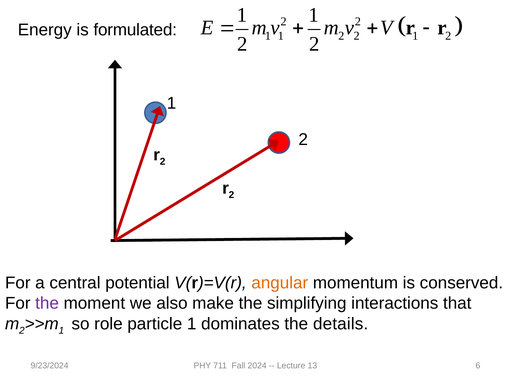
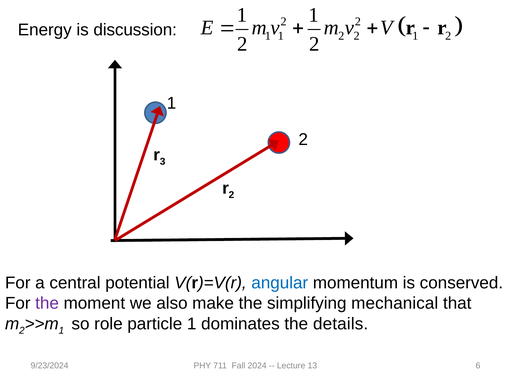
formulated: formulated -> discussion (135, 30)
2: 2 -> 3 (163, 162)
angular colour: orange -> blue (280, 283)
interactions: interactions -> mechanical (395, 304)
